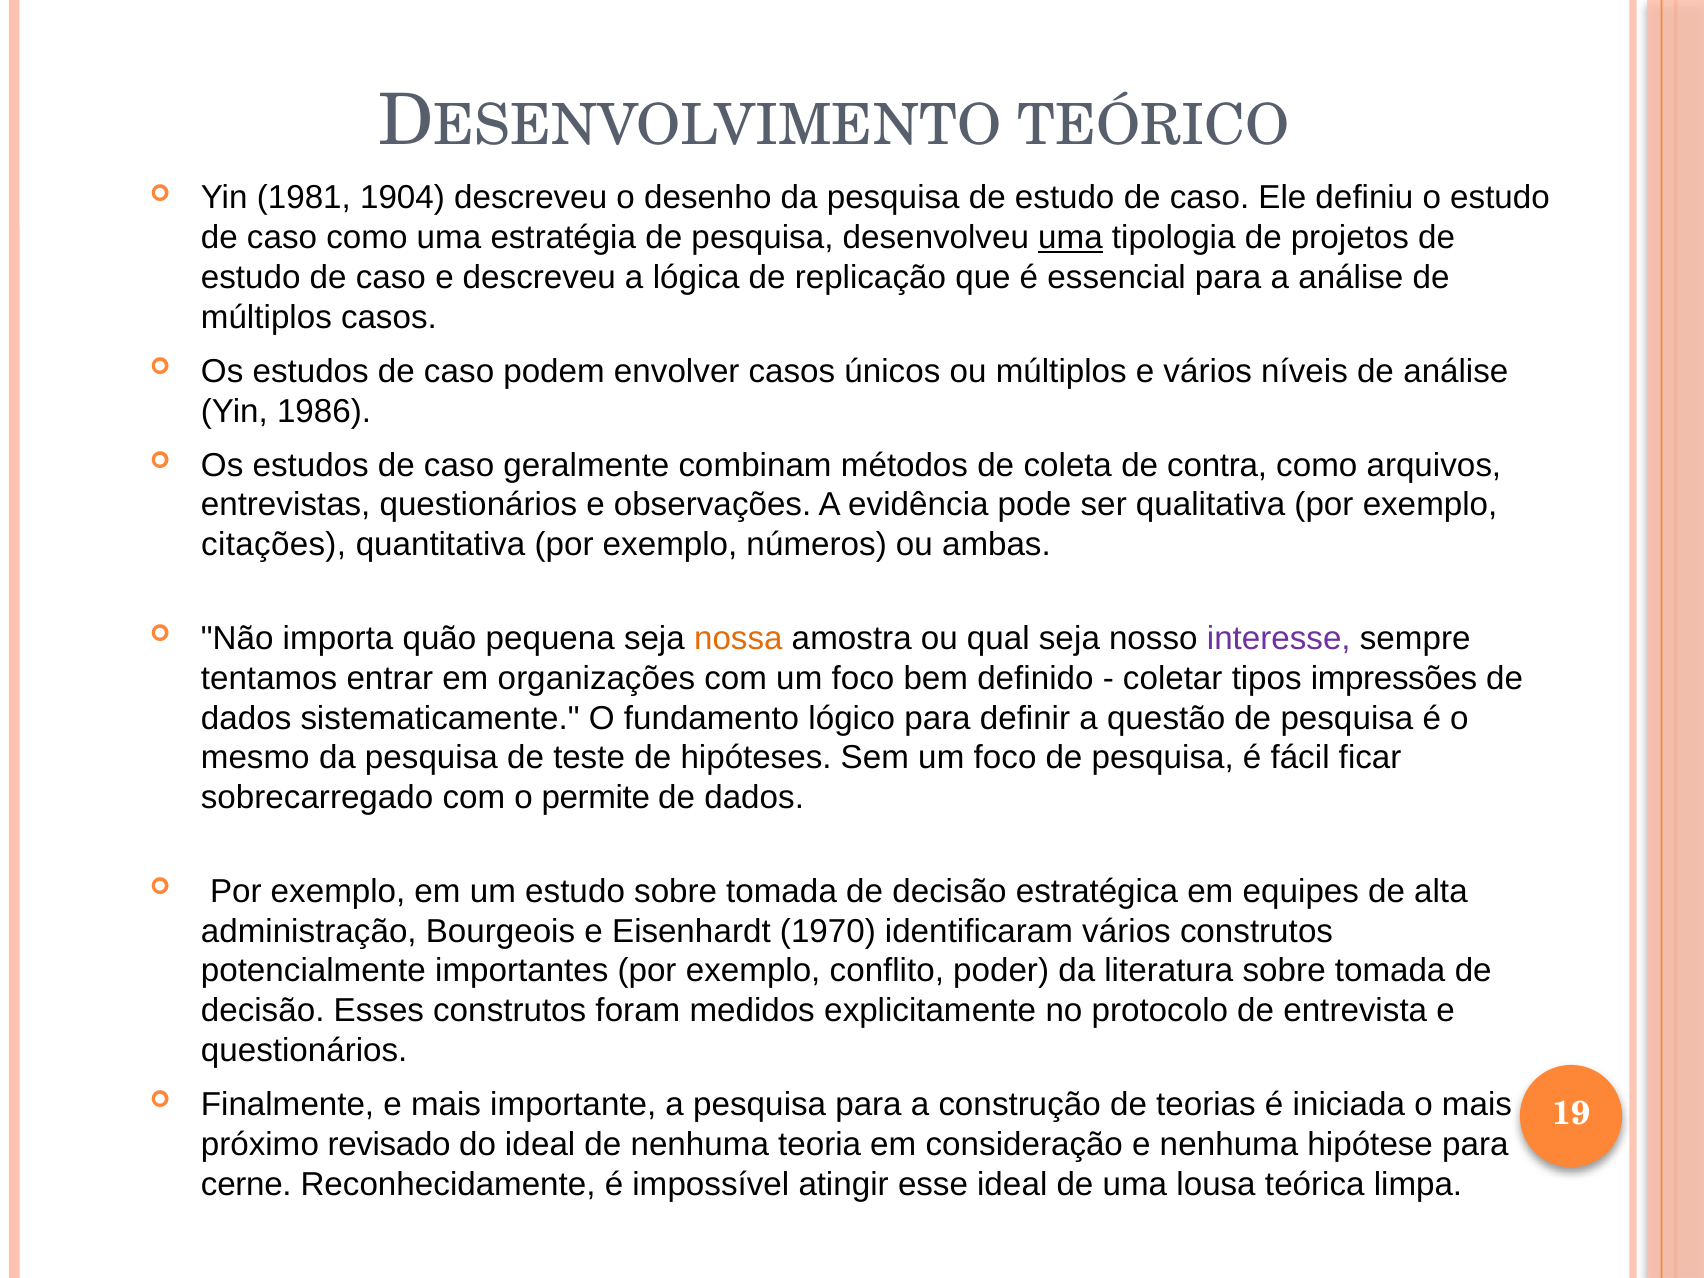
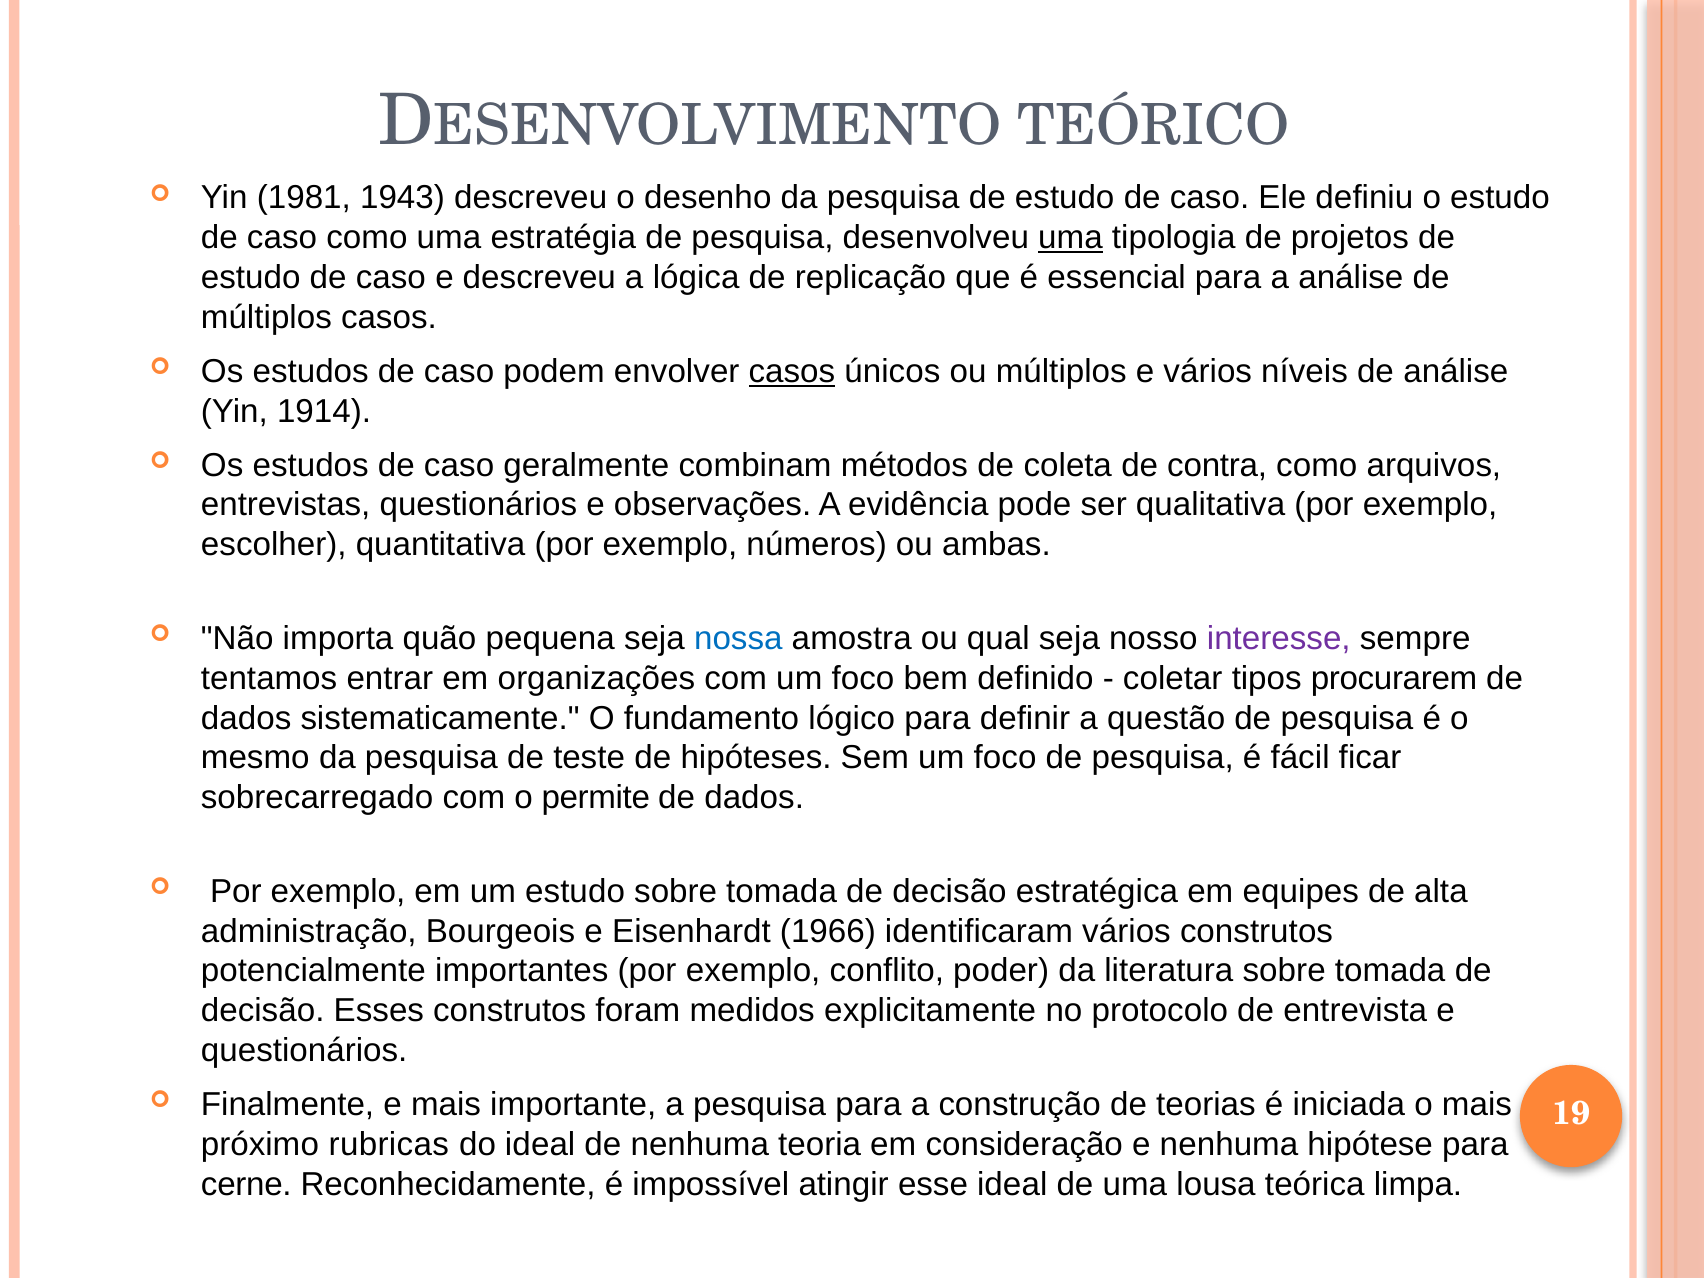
1904: 1904 -> 1943 (402, 198)
casos underline: none -> present (792, 371)
1986: 1986 -> 1914 (324, 411)
citações: citações -> escolher (274, 545)
nossa colour: orange -> blue (738, 639)
impressões: impressões -> procurarem (1394, 678)
1970: 1970 -> 1966 (828, 931)
revisado: revisado -> rubricas (389, 1144)
